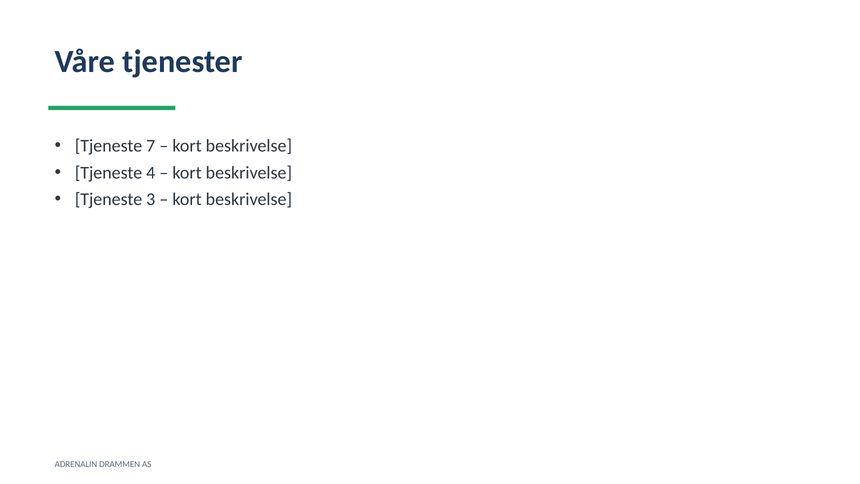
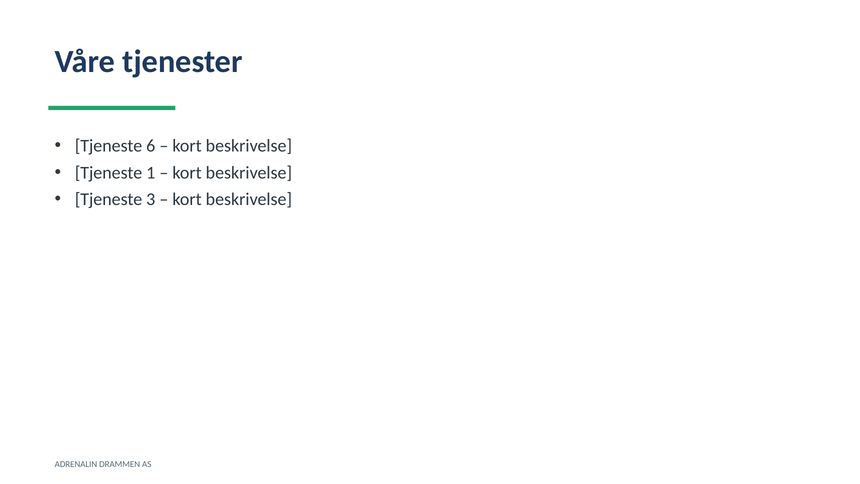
7: 7 -> 6 (151, 146)
4: 4 -> 1 (151, 173)
